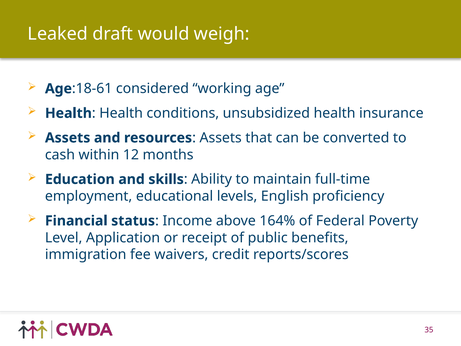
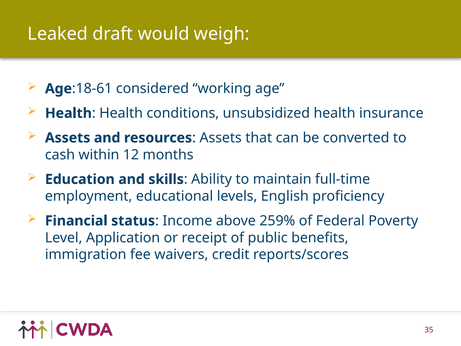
164%: 164% -> 259% (277, 221)
